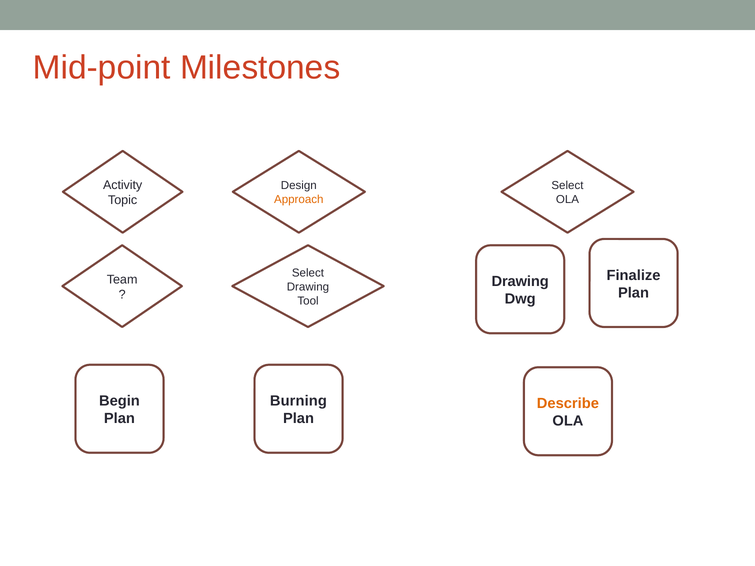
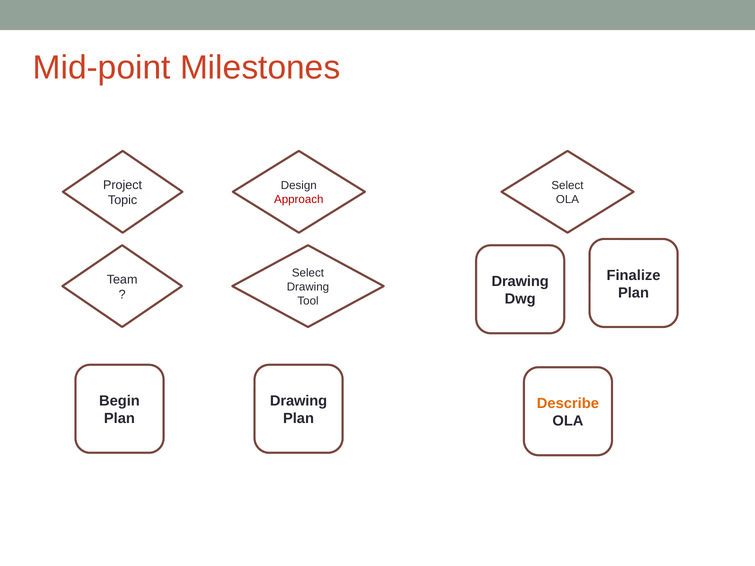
Activity: Activity -> Project (123, 185)
Approach colour: orange -> red (299, 200)
Burning: Burning -> Drawing (299, 401)
